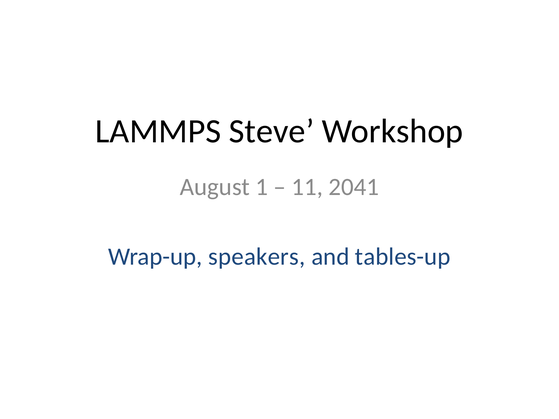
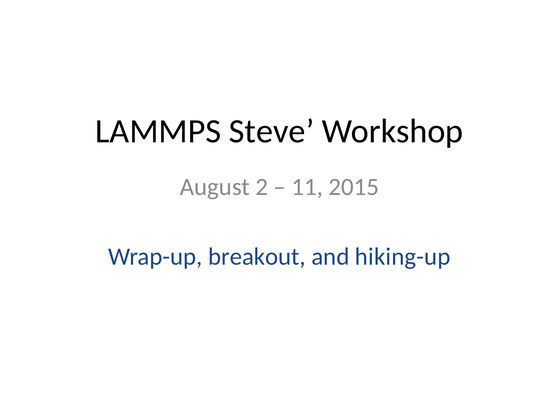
1: 1 -> 2 (262, 187)
2041: 2041 -> 2015 (354, 187)
speakers: speakers -> breakout (257, 257)
tables-up: tables-up -> hiking-up (403, 257)
